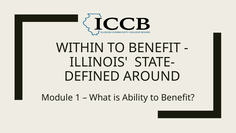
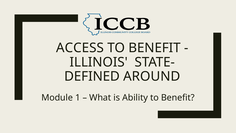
WITHIN: WITHIN -> ACCESS (80, 48)
